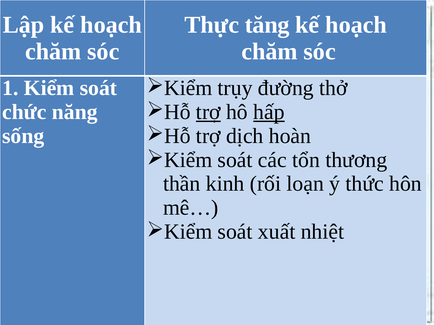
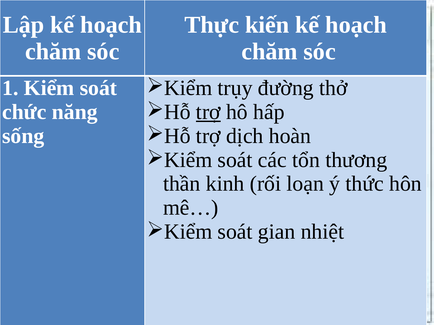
tăng: tăng -> kiến (267, 25)
hấp underline: present -> none (269, 112)
xuất: xuất -> gian (277, 232)
